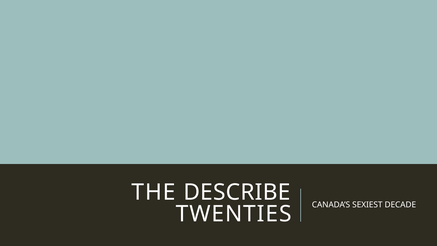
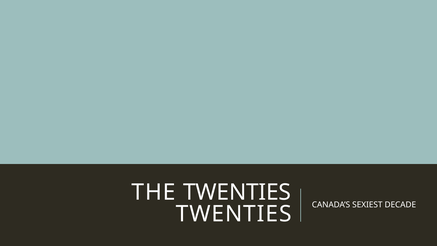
THE DESCRIBE: DESCRIBE -> TWENTIES (237, 192)
